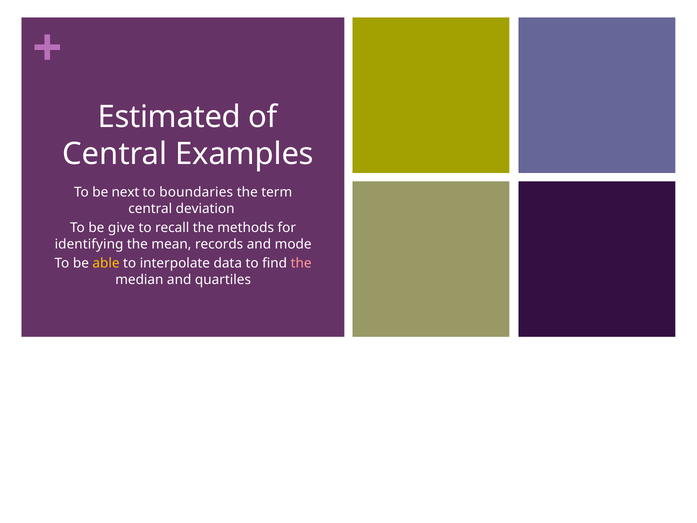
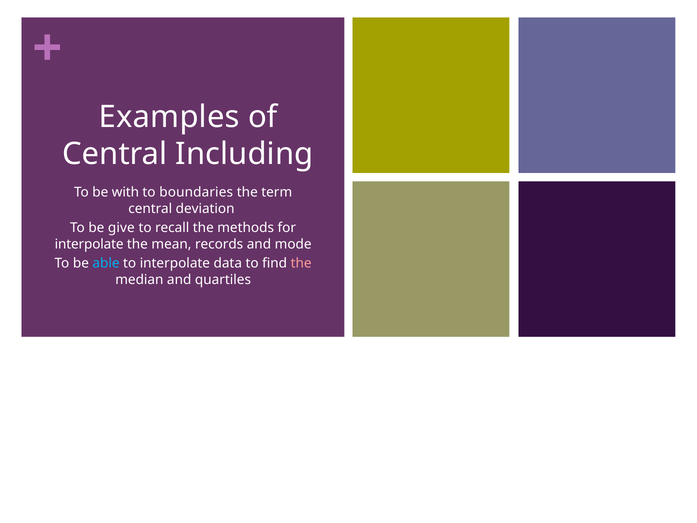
Estimated: Estimated -> Examples (169, 117)
Examples: Examples -> Including (244, 154)
next: next -> with (125, 192)
identifying: identifying -> interpolate (89, 244)
able colour: yellow -> light blue (106, 263)
